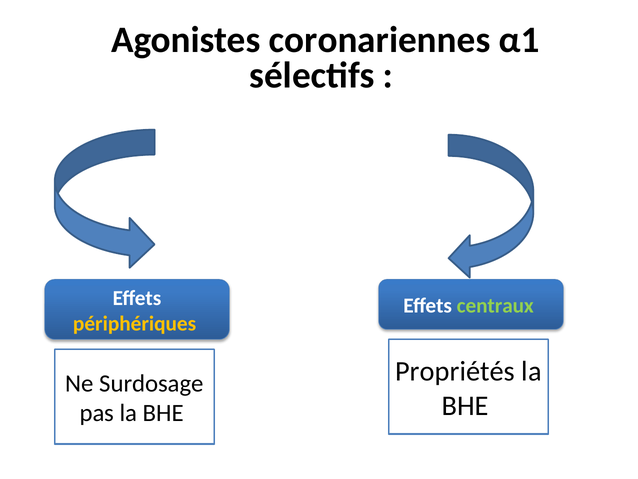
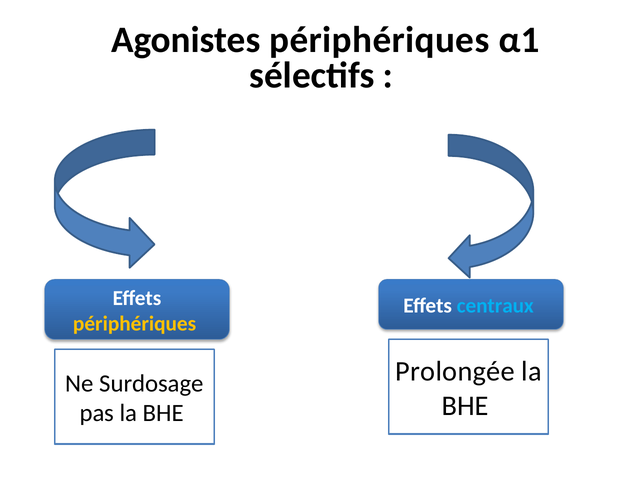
Agonistes coronariennes: coronariennes -> périphériques (379, 40)
centraux colour: light green -> light blue (495, 305)
Propriétés: Propriétés -> Prolongée (455, 371)
